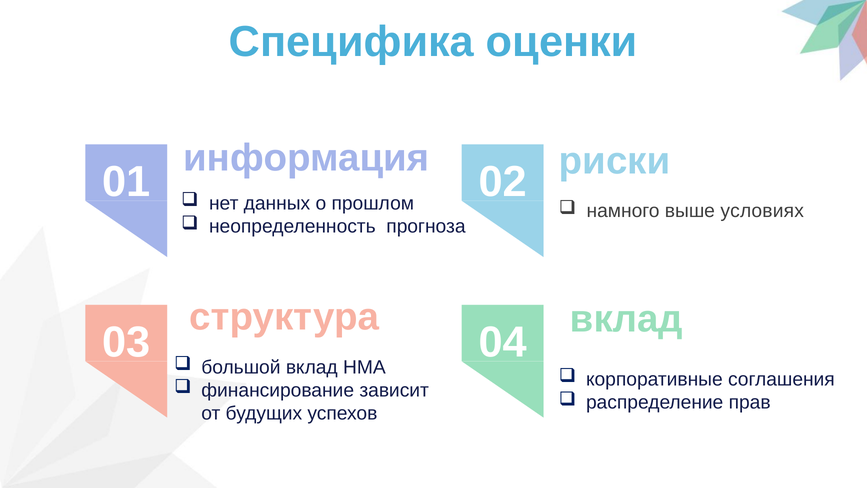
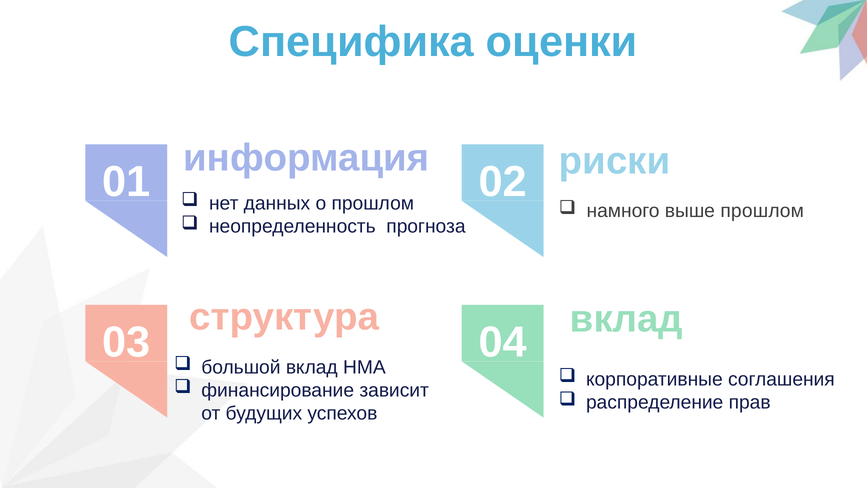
выше условиях: условиях -> прошлом (762, 211)
